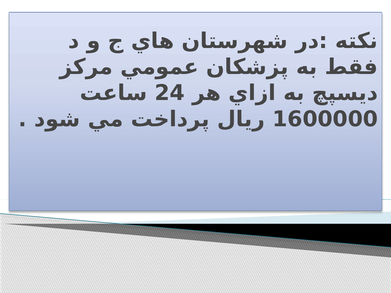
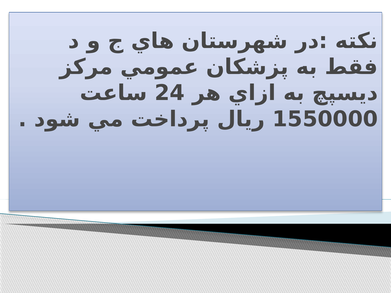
1600000: 1600000 -> 1550000 (325, 119)
